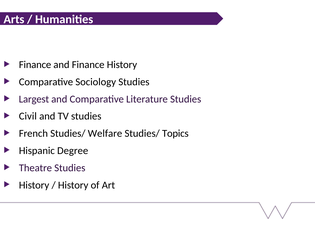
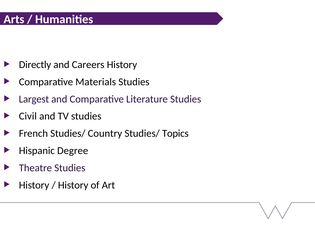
Finance: Finance -> Directly (35, 65)
and Finance: Finance -> Careers (88, 65)
Sociology: Sociology -> Materials (96, 82)
Welfare: Welfare -> Country (105, 134)
